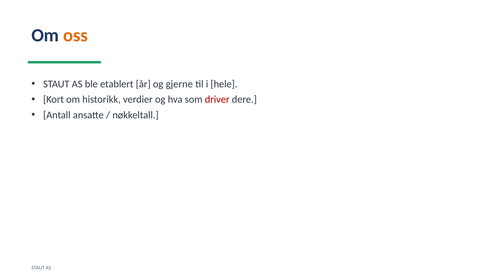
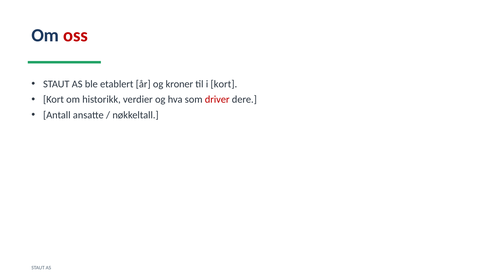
oss colour: orange -> red (76, 35)
gjerne: gjerne -> kroner (179, 84)
i hele: hele -> kort (224, 84)
